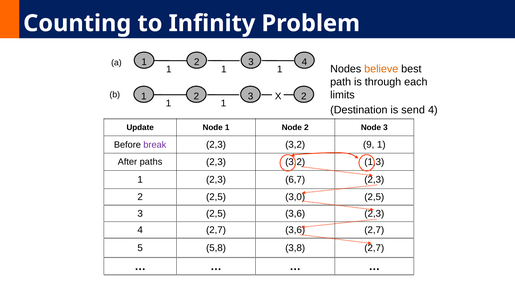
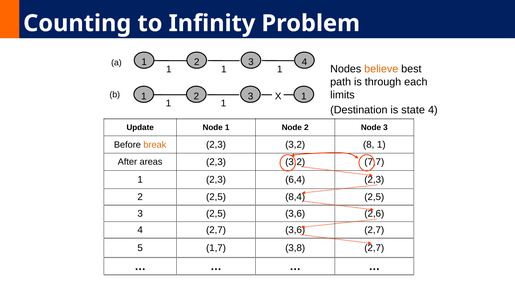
2 2: 2 -> 1 (304, 96)
send: send -> state (413, 110)
break colour: purple -> orange (155, 145)
9: 9 -> 8 (369, 145)
paths: paths -> areas (151, 162)
1,3: 1,3 -> 7,7 (374, 162)
6,7: 6,7 -> 6,4 (295, 180)
3,0: 3,0 -> 8,4 (295, 197)
3,6 2,3: 2,3 -> 2,6 (374, 213)
5,8: 5,8 -> 1,7 (216, 248)
